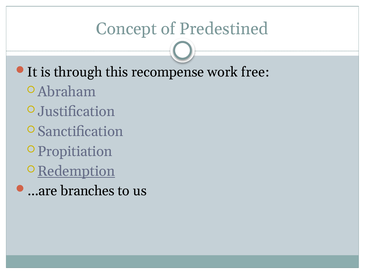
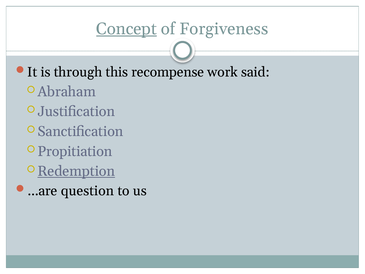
Concept underline: none -> present (126, 29)
Predestined: Predestined -> Forgiveness (224, 29)
free: free -> said (255, 72)
branches: branches -> question (87, 191)
